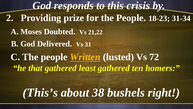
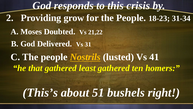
prize: prize -> grow (74, 18)
Written: Written -> Nostrils (85, 57)
72: 72 -> 41 (154, 57)
38: 38 -> 51 (98, 92)
